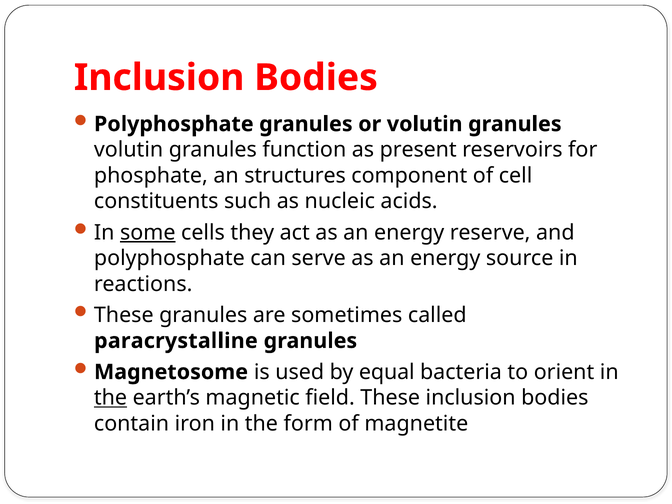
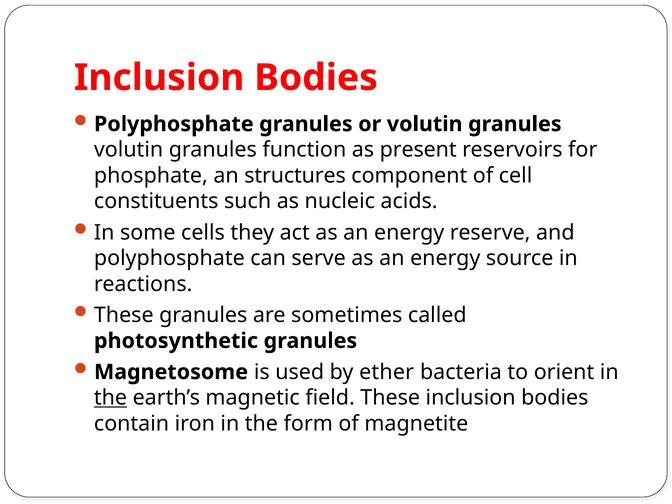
some underline: present -> none (148, 232)
paracrystalline: paracrystalline -> photosynthetic (176, 341)
equal: equal -> ether (387, 372)
